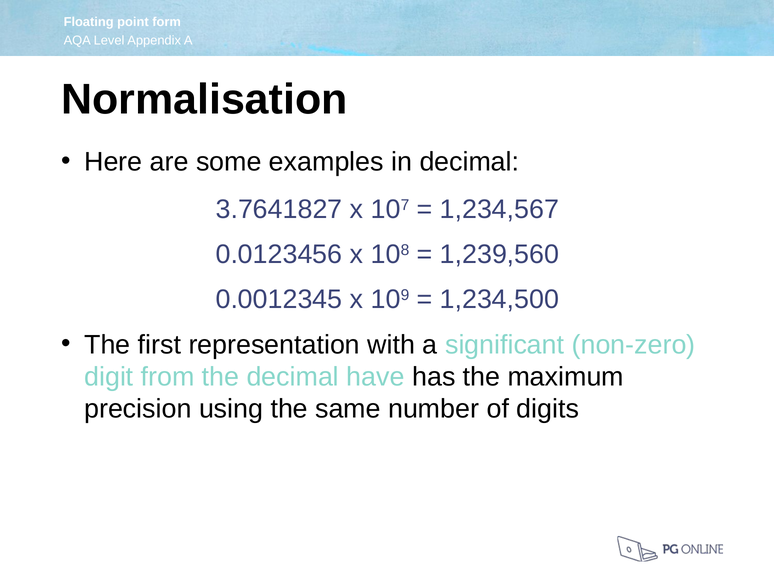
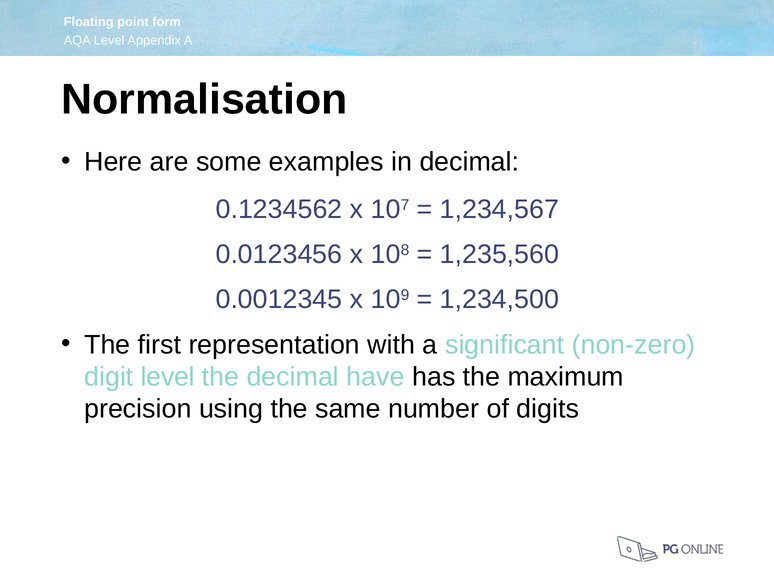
3.7641827: 3.7641827 -> 0.1234562 (279, 210)
1,239,560: 1,239,560 -> 1,235,560 (499, 255)
digit from: from -> level (168, 377)
